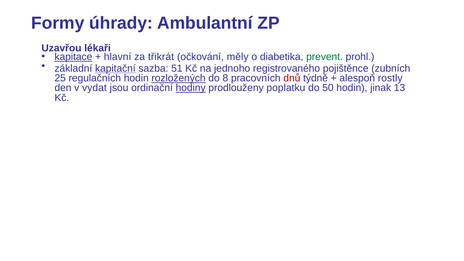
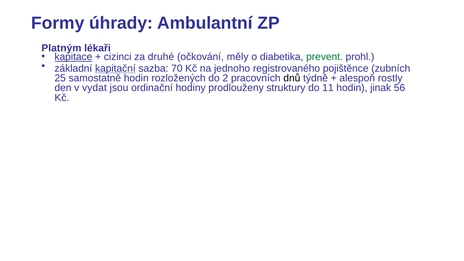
Uzavřou: Uzavřou -> Platným (61, 48)
hlavní: hlavní -> cizinci (118, 57)
třikrát: třikrát -> druhé (161, 57)
51: 51 -> 70 (177, 68)
regulačních: regulačních -> samostatně (95, 78)
rozložených underline: present -> none (179, 78)
8: 8 -> 2 (225, 78)
dnů colour: red -> black (292, 78)
hodiny underline: present -> none (191, 88)
poplatku: poplatku -> struktury (286, 88)
50: 50 -> 11 (328, 88)
13: 13 -> 56 (400, 88)
